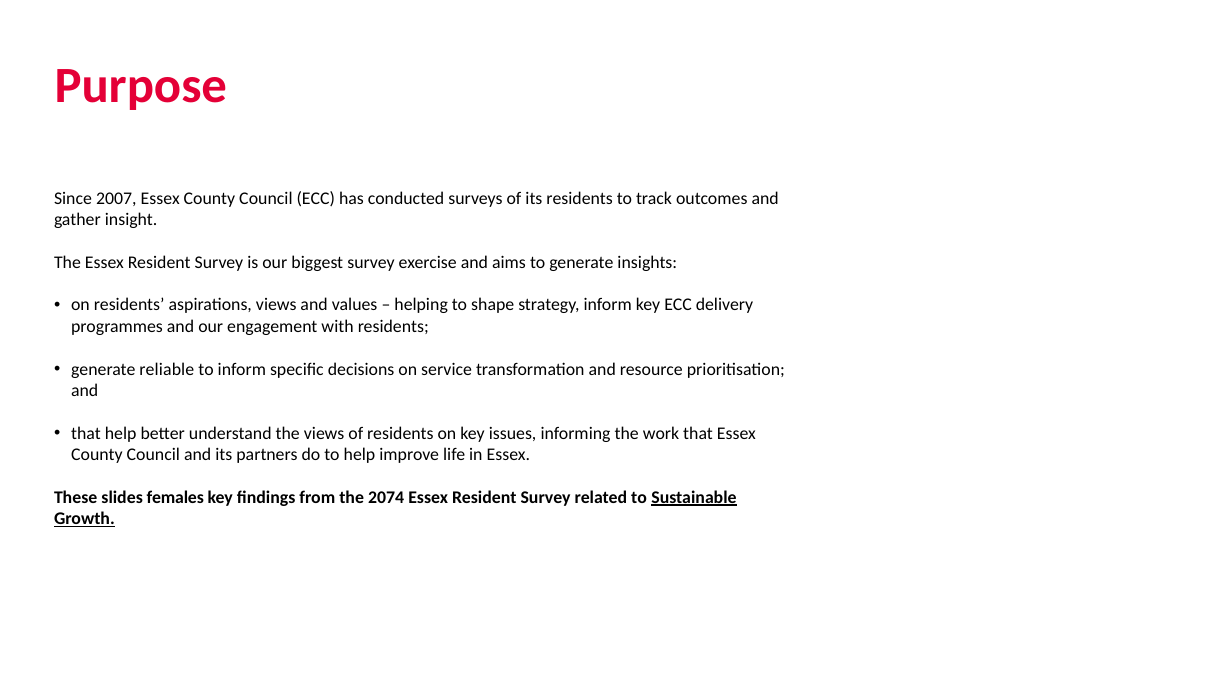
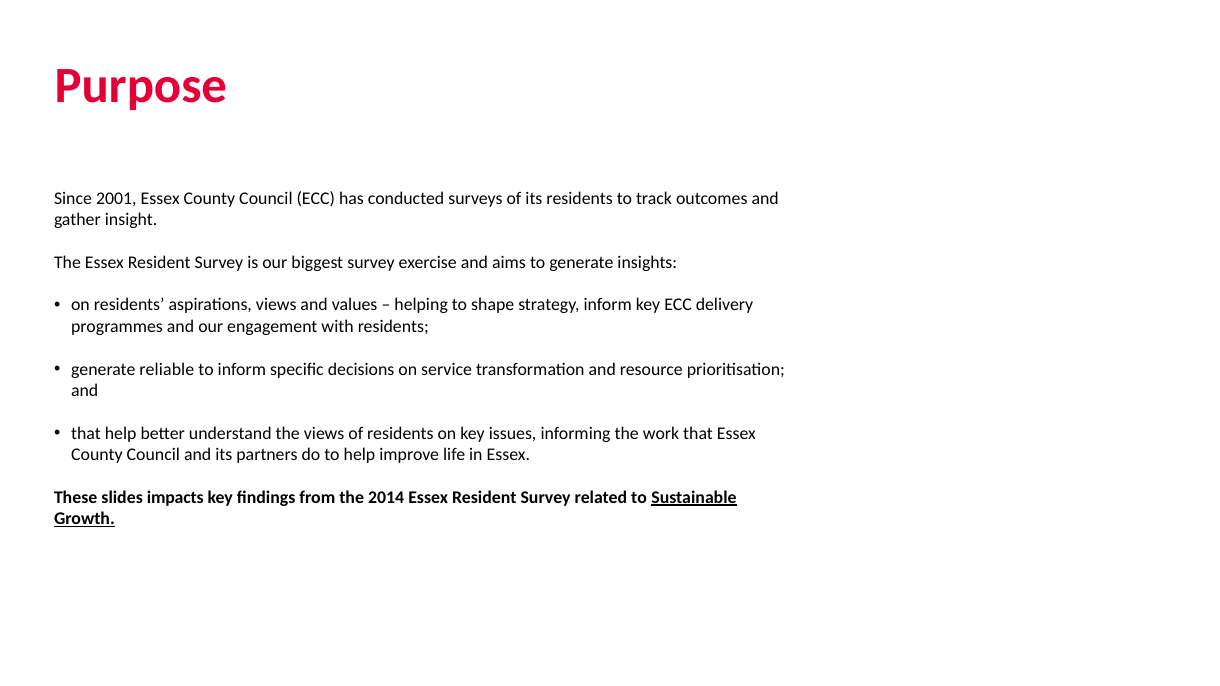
2007: 2007 -> 2001 (116, 198)
females: females -> impacts (175, 497)
2074: 2074 -> 2014 (386, 497)
